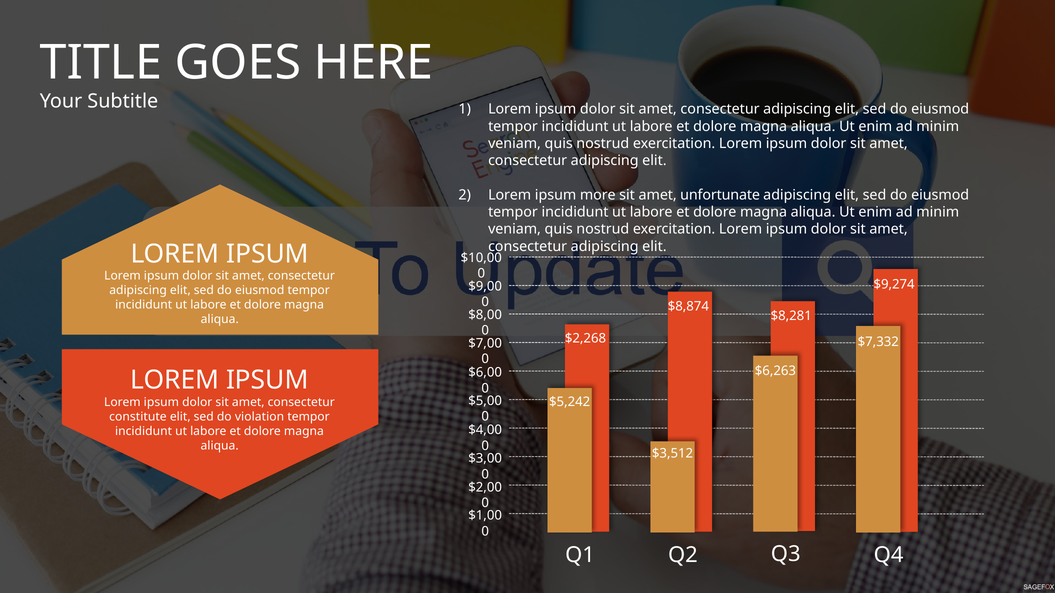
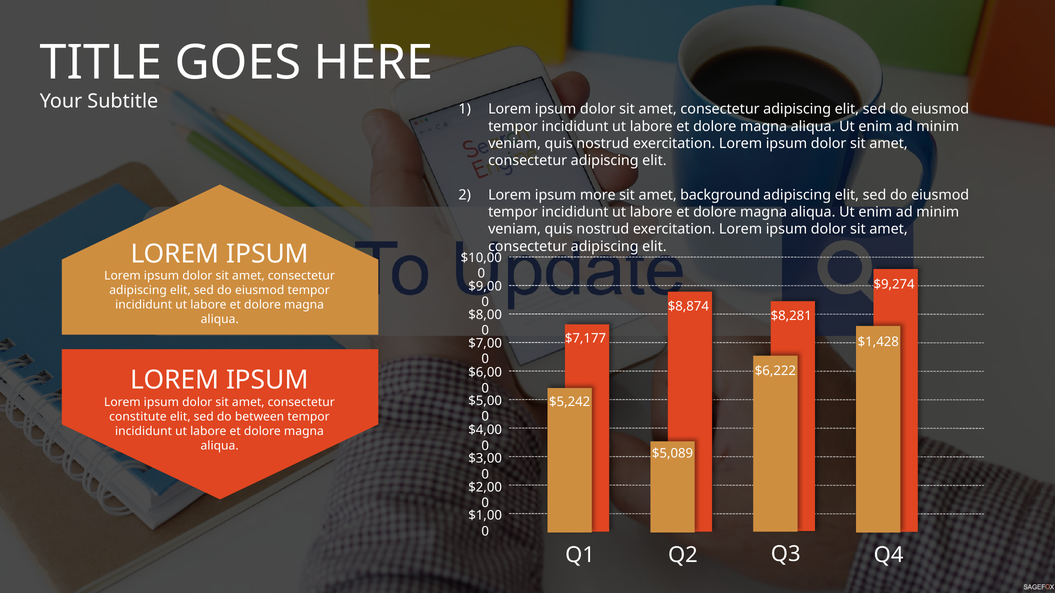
unfortunate: unfortunate -> background (720, 195)
$2,268: $2,268 -> $7,177 (586, 339)
$7,332: $7,332 -> $1,428 (878, 342)
$6,263: $6,263 -> $6,222 (775, 371)
violation: violation -> between (260, 417)
$3,512: $3,512 -> $5,089 (673, 454)
